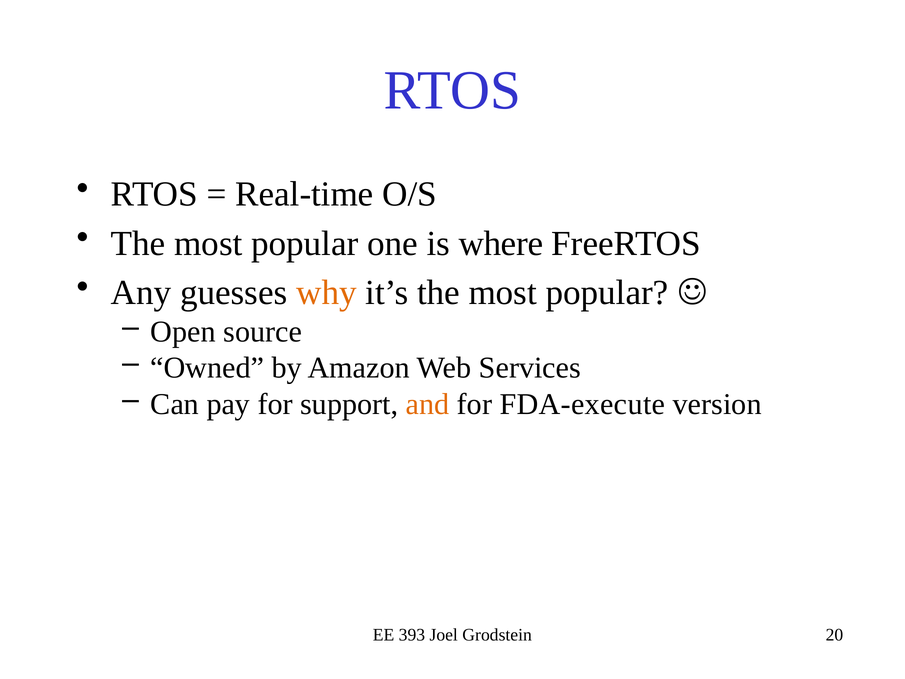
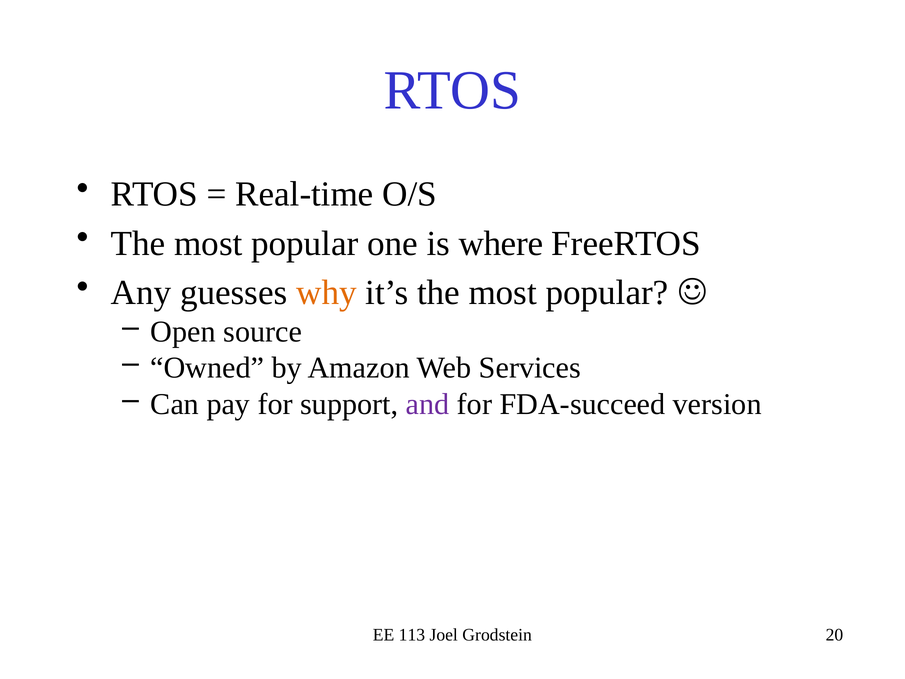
and colour: orange -> purple (428, 404)
FDA-execute: FDA-execute -> FDA-succeed (582, 404)
393: 393 -> 113 (412, 635)
